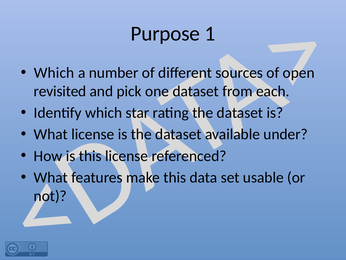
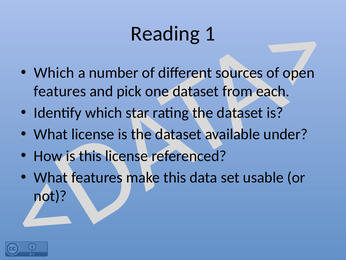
Purpose: Purpose -> Reading (165, 33)
revisited: revisited -> features (60, 91)
